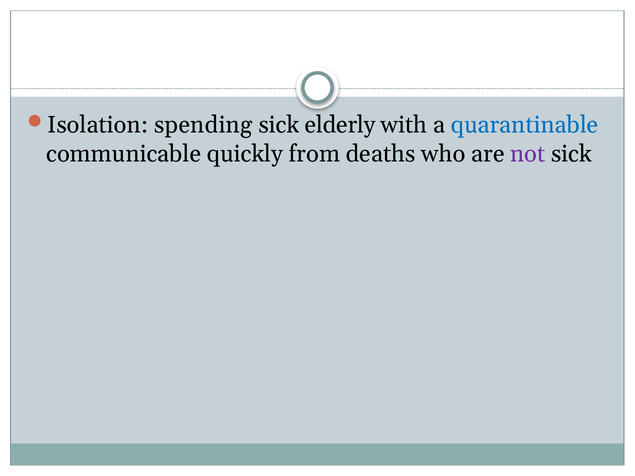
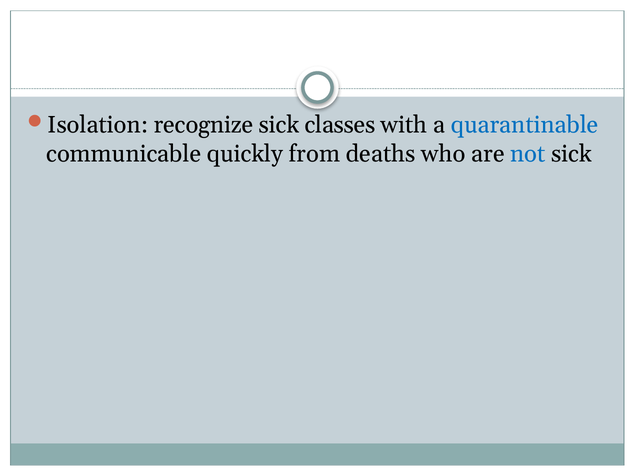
spending: spending -> recognize (203, 125)
elderly: elderly -> classes (340, 125)
not colour: purple -> blue (528, 154)
